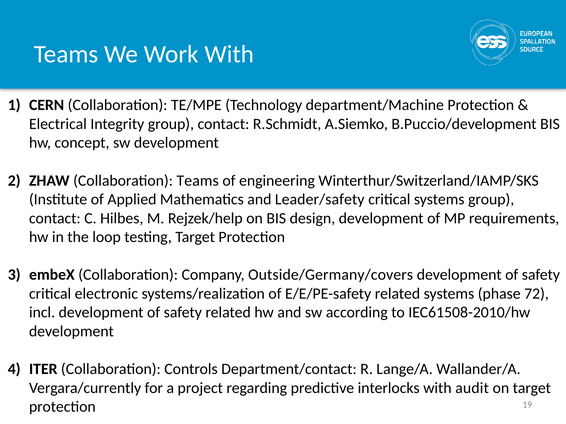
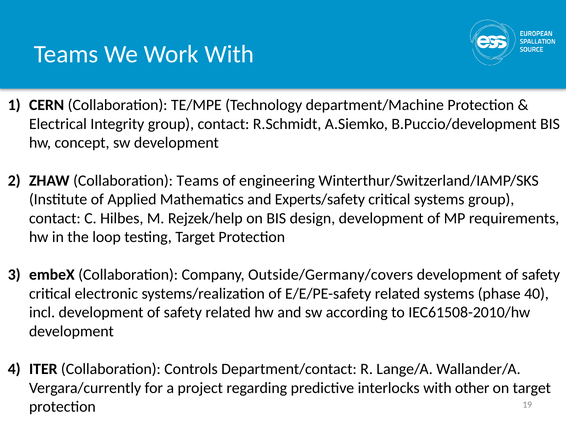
Leader/safety: Leader/safety -> Experts/safety (320, 200)
72: 72 -> 40 (537, 294)
audit: audit -> other (472, 388)
